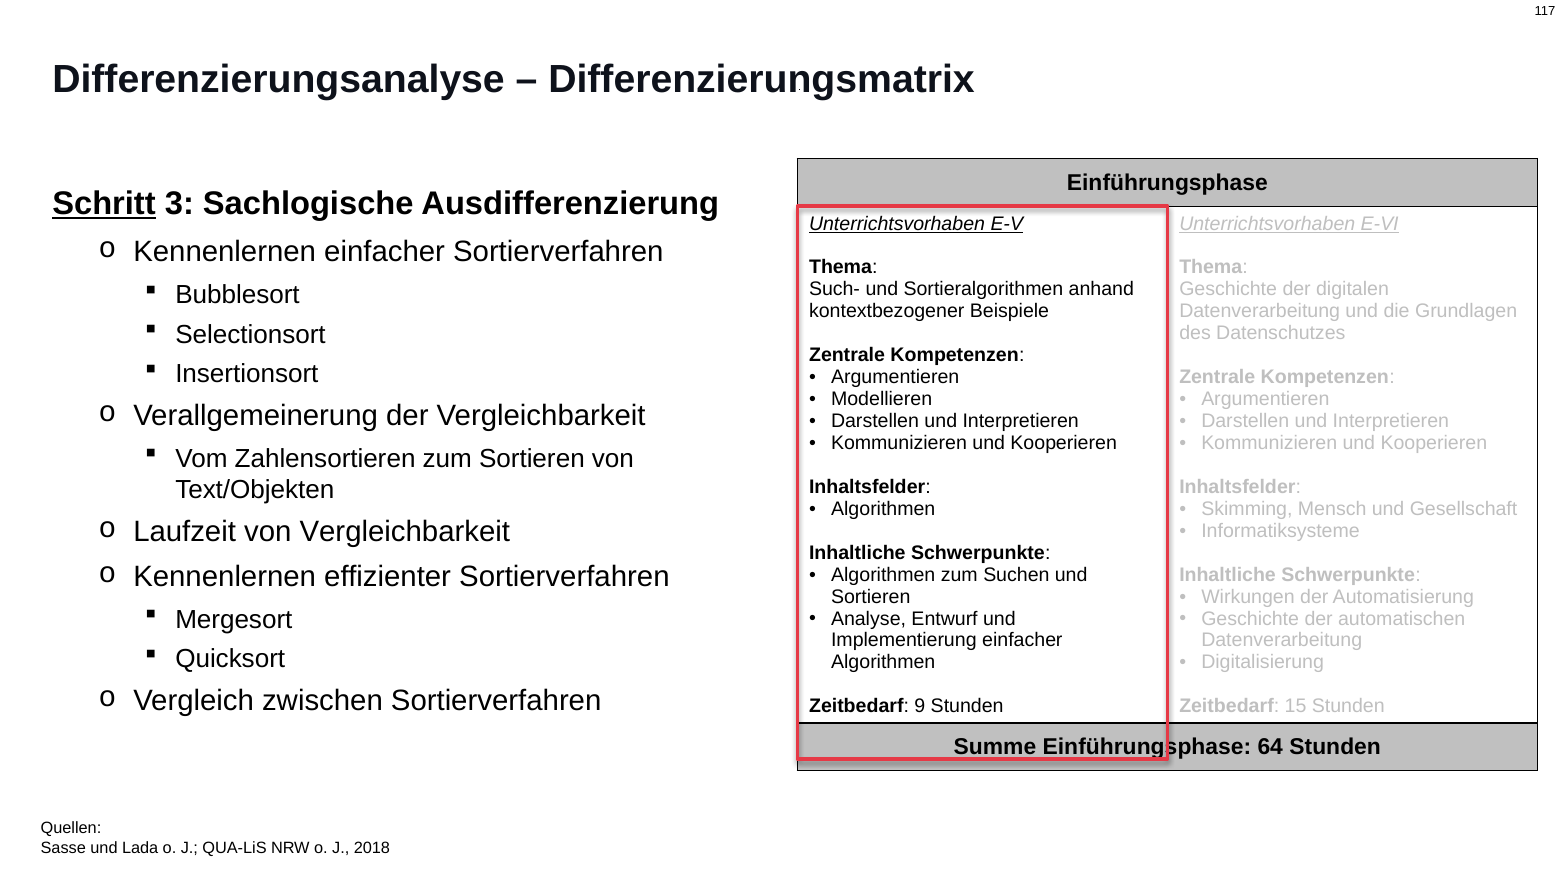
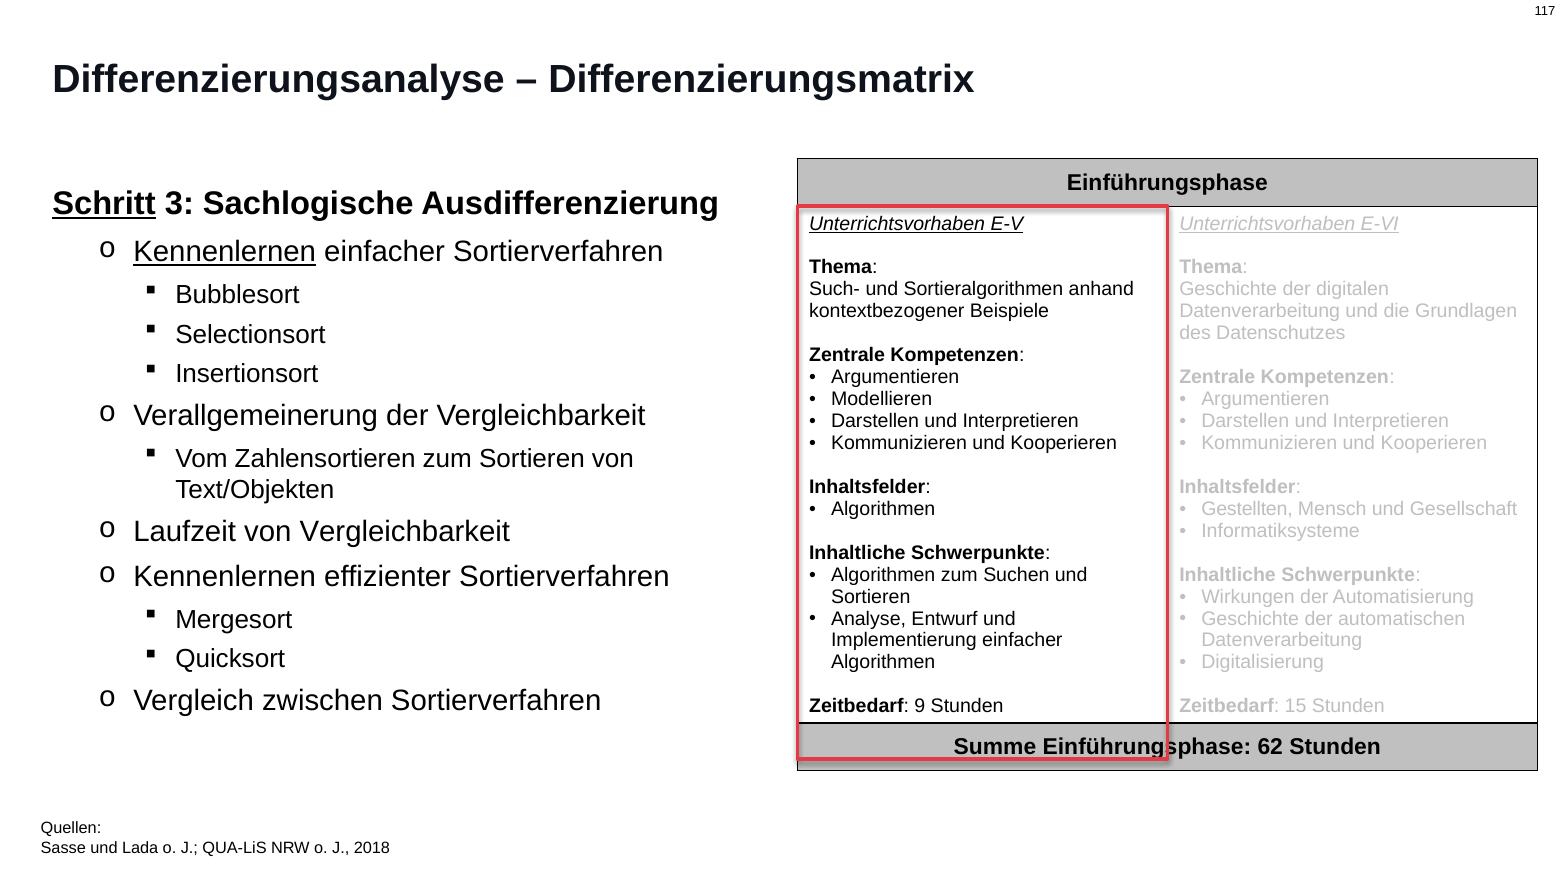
Kennenlernen underline: none -> present (225, 252)
Skimming: Skimming -> Gestellten (1247, 509)
64: 64 -> 62 (1270, 747)
